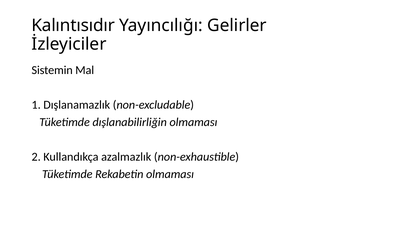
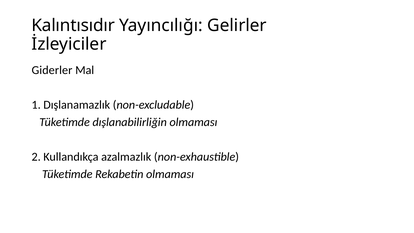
Sistemin: Sistemin -> Giderler (52, 70)
